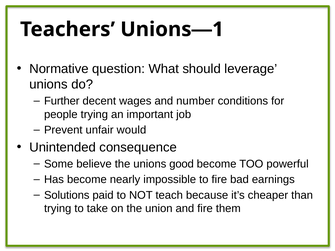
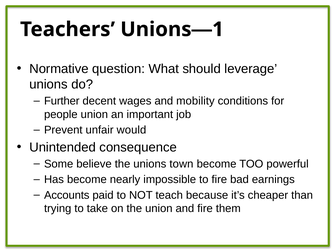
number: number -> mobility (195, 101)
people trying: trying -> union (94, 115)
good: good -> town (181, 164)
Solutions: Solutions -> Accounts (67, 195)
